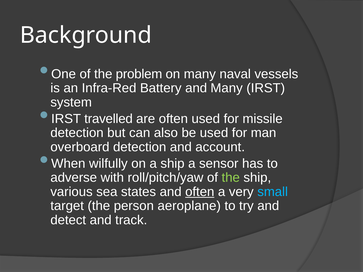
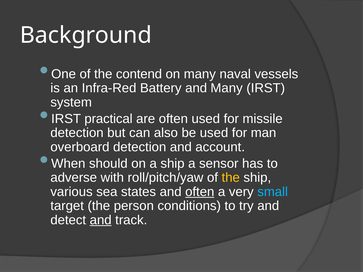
problem: problem -> contend (139, 74)
travelled: travelled -> practical (109, 119)
wilfully: wilfully -> should (108, 164)
the colour: light green -> yellow (231, 178)
aeroplane: aeroplane -> conditions (189, 206)
and underline: none -> present (101, 220)
